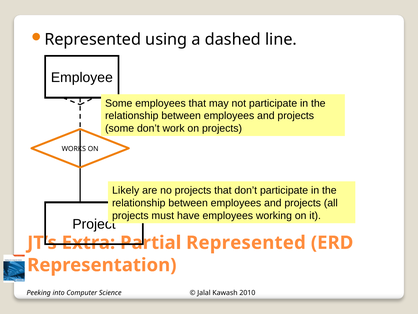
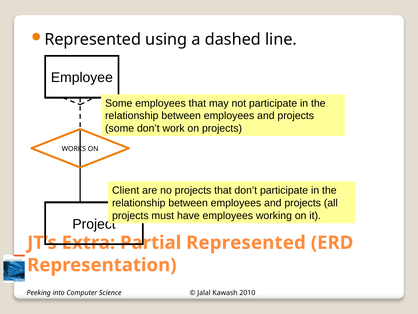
Likely: Likely -> Client (126, 190)
